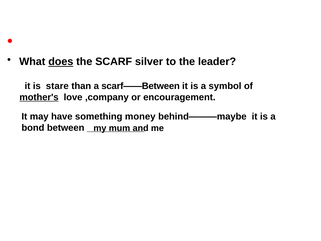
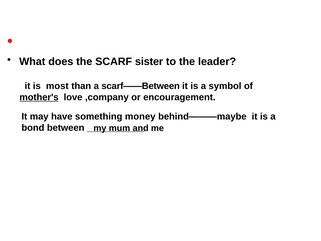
does underline: present -> none (61, 62)
silver: silver -> sister (149, 62)
stare: stare -> most (57, 86)
